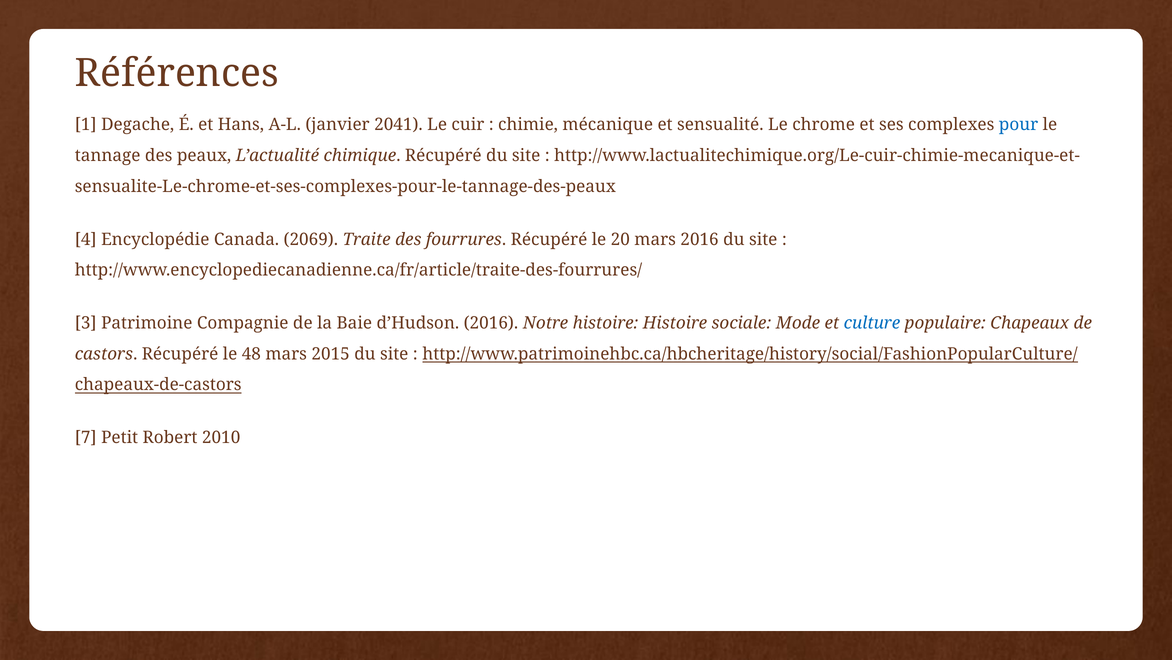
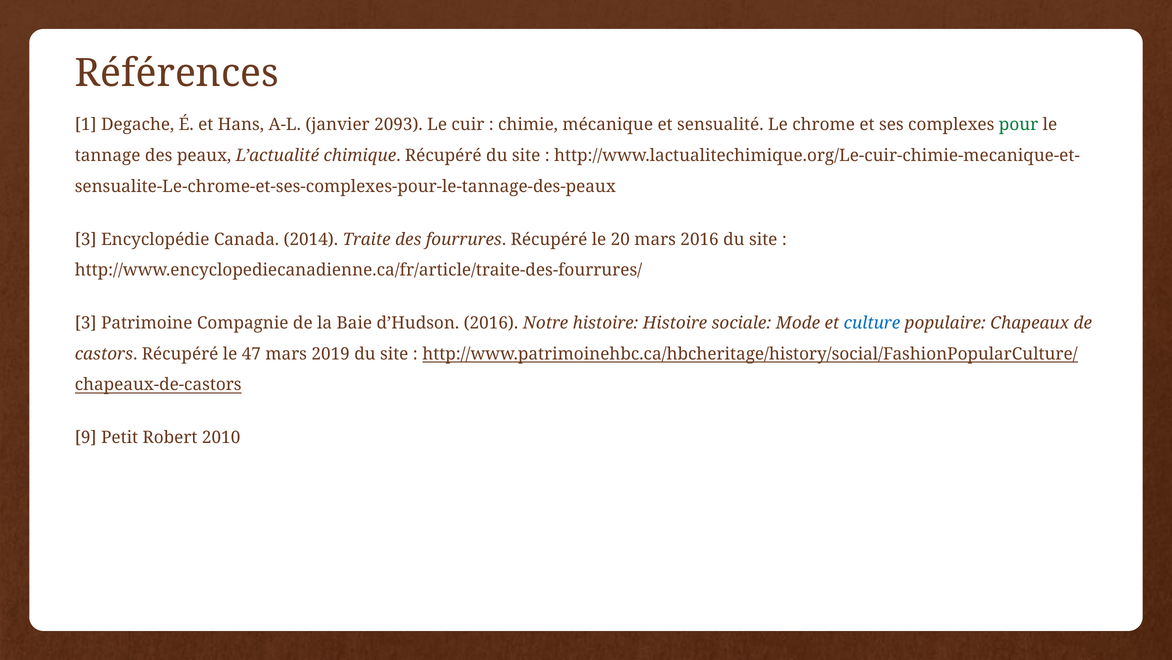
2041: 2041 -> 2093 (398, 125)
pour colour: blue -> green (1019, 125)
4: 4 -> 3 (86, 239)
2069: 2069 -> 2014 (311, 239)
48: 48 -> 47 (251, 354)
2015: 2015 -> 2019 (331, 354)
7: 7 -> 9 (86, 437)
